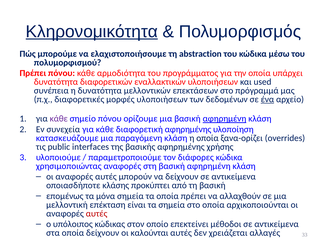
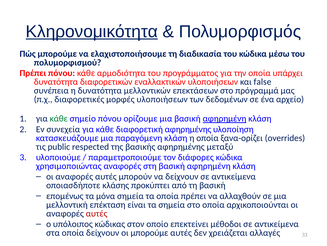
abstraction: abstraction -> διαδικασία (200, 54)
used: used -> false (262, 82)
ένα underline: present -> none (267, 99)
κάθε colour: purple -> green (59, 118)
interfaces: interfaces -> respected (91, 146)
χρήσης: χρήσης -> μεταξύ (220, 146)
οι καλούνται: καλούνται -> μπορούμε (149, 232)
